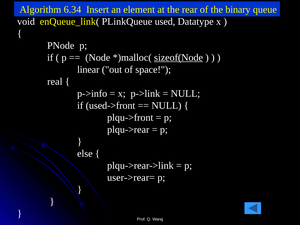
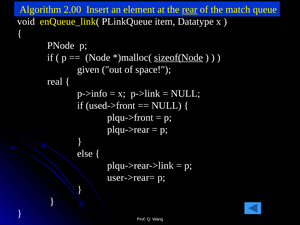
6.34: 6.34 -> 2.00 (72, 10)
rear underline: none -> present (190, 10)
binary: binary -> match (238, 10)
used: used -> item (165, 21)
linear: linear -> given (88, 69)
